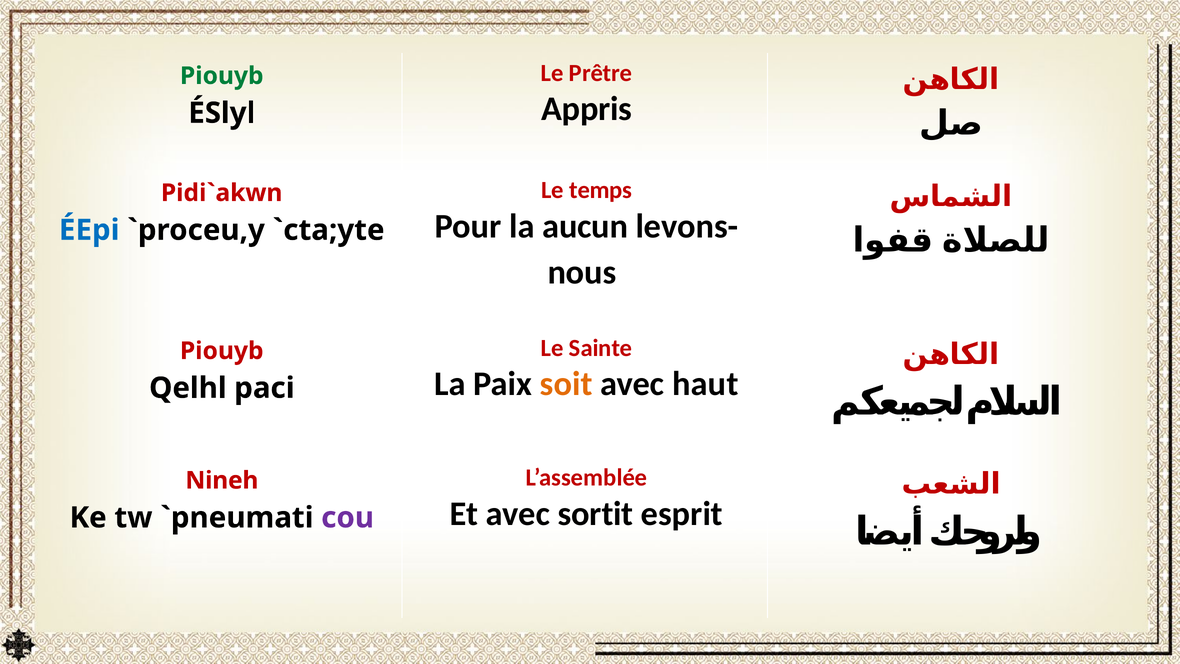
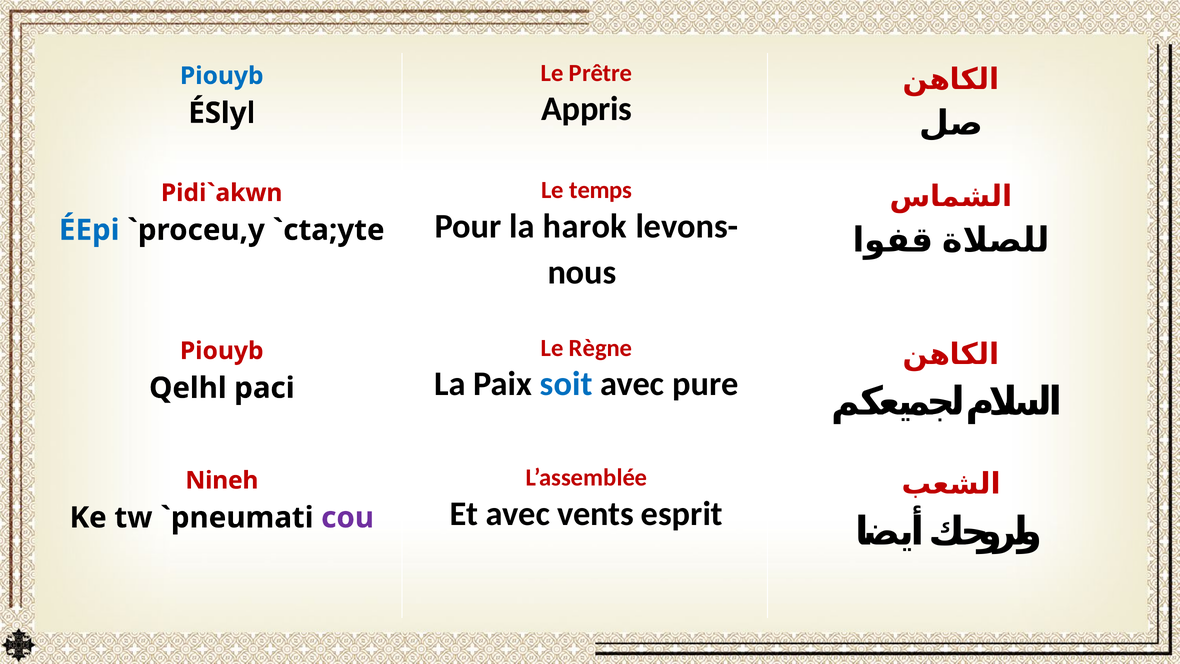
Piouyb colour: green -> blue (222, 76)
aucun: aucun -> harok (585, 226)
Sainte: Sainte -> Règne (601, 348)
soit colour: orange -> blue (566, 384)
haut: haut -> pure (705, 384)
sortit: sortit -> vents (596, 514)
